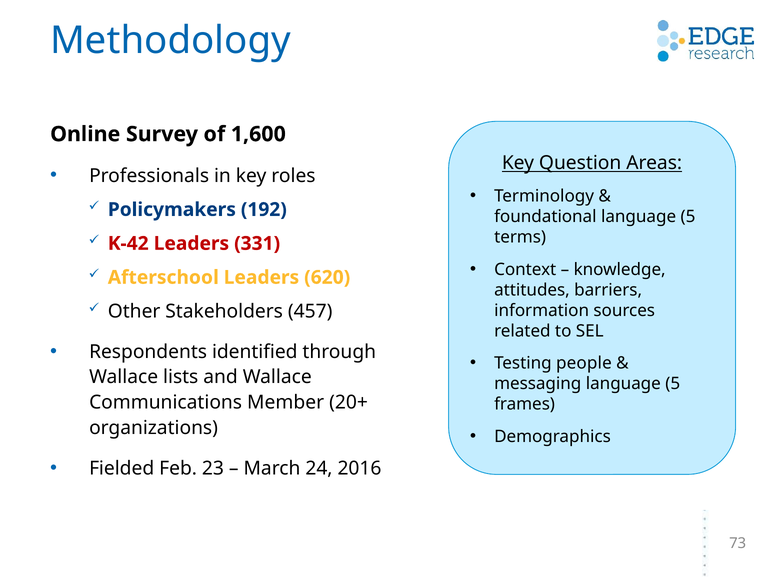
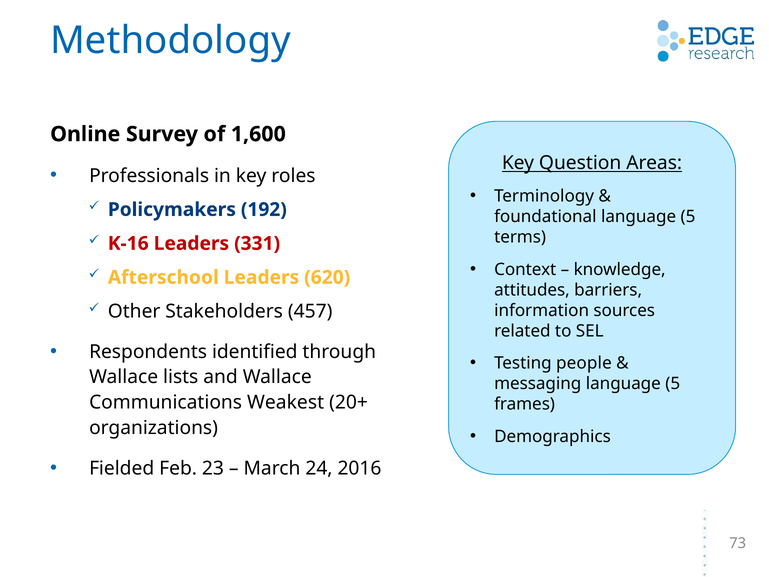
K-42: K-42 -> K-16 (128, 243)
Member: Member -> Weakest (286, 402)
